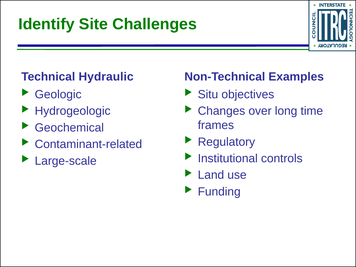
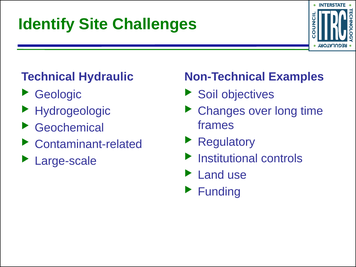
Situ: Situ -> Soil (208, 94)
